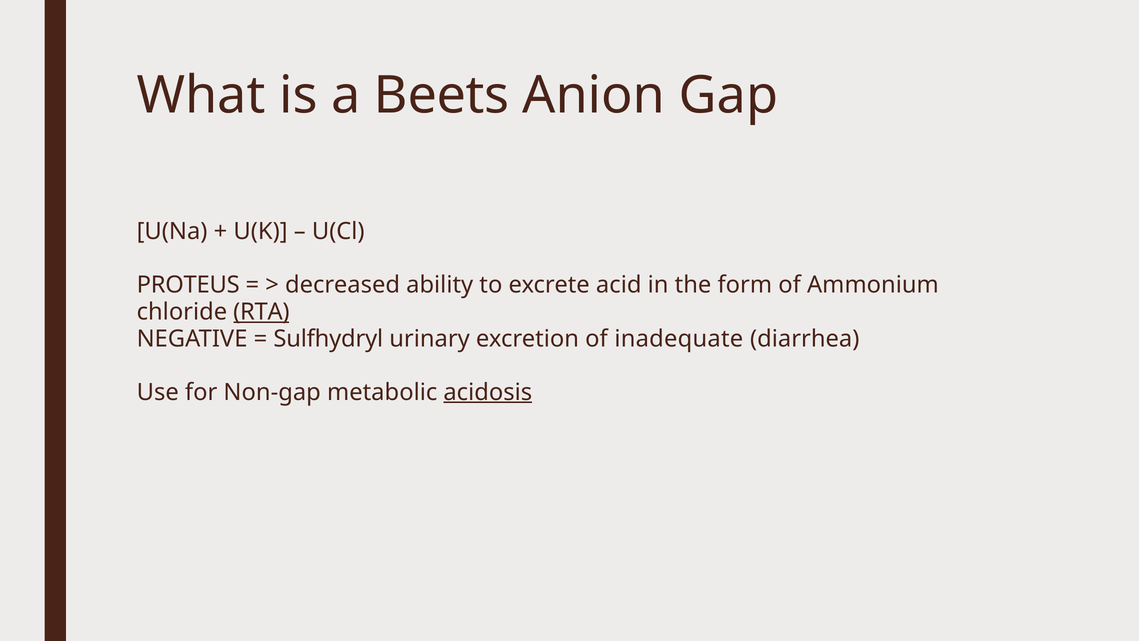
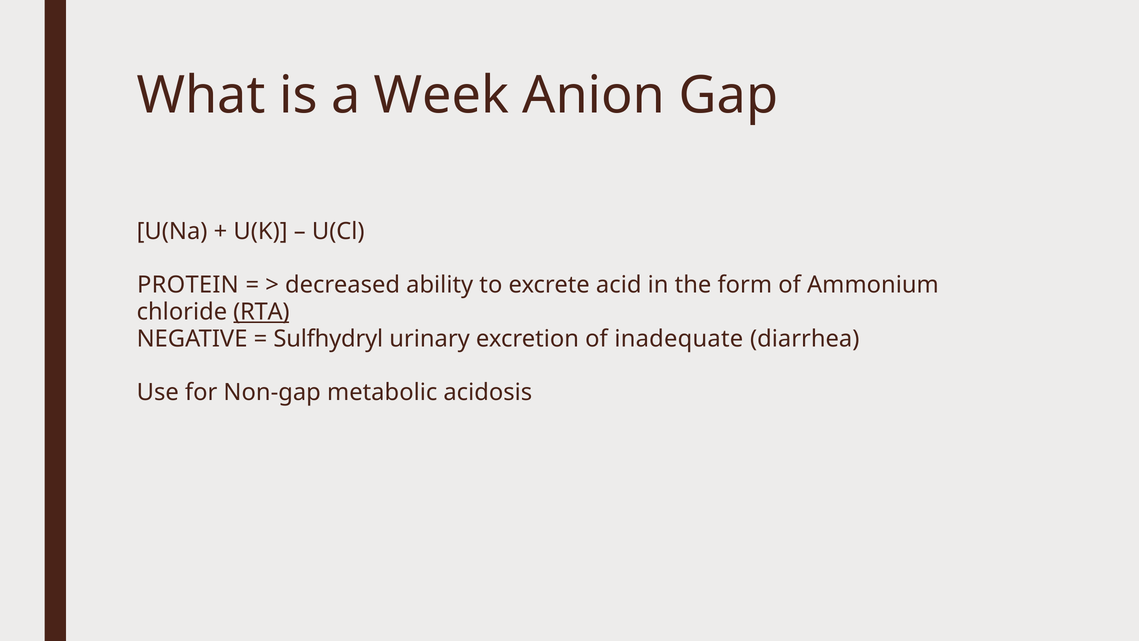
Beets: Beets -> Week (441, 96)
PROTEUS: PROTEUS -> PROTEIN (188, 285)
acidosis underline: present -> none (488, 392)
